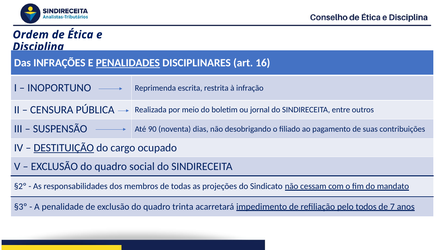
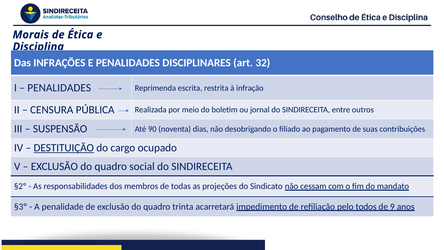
Ordem: Ordem -> Morais (31, 35)
PENALIDADES underline: present -> none (128, 63)
16: 16 -> 32 (263, 63)
INOPORTUNO: INOPORTUNO -> PENALIDADES (59, 88)
7: 7 -> 9 (392, 206)
